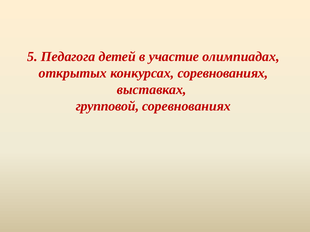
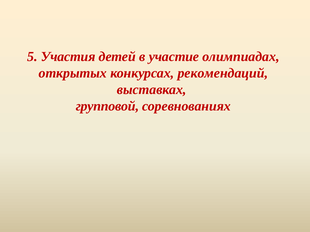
Педагога: Педагога -> Участия (68, 57)
конкурсах соревнованиях: соревнованиях -> рекомендаций (223, 73)
